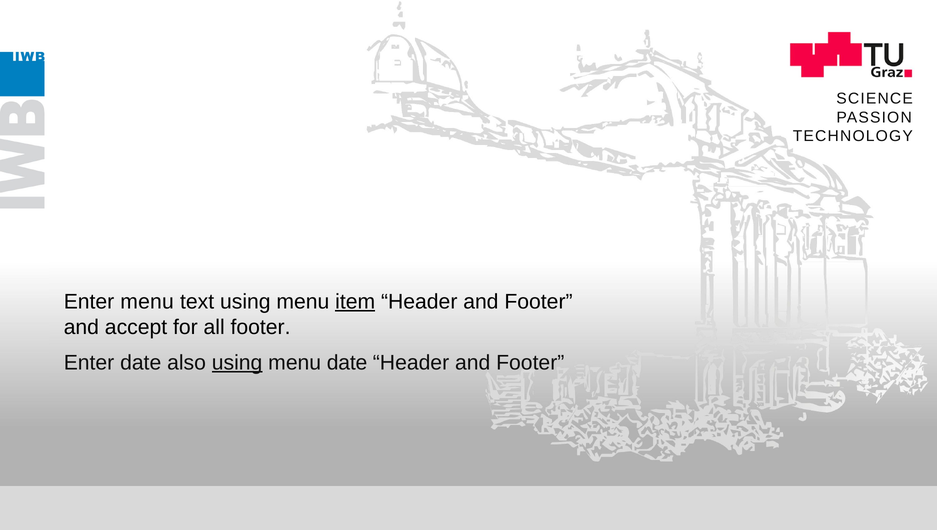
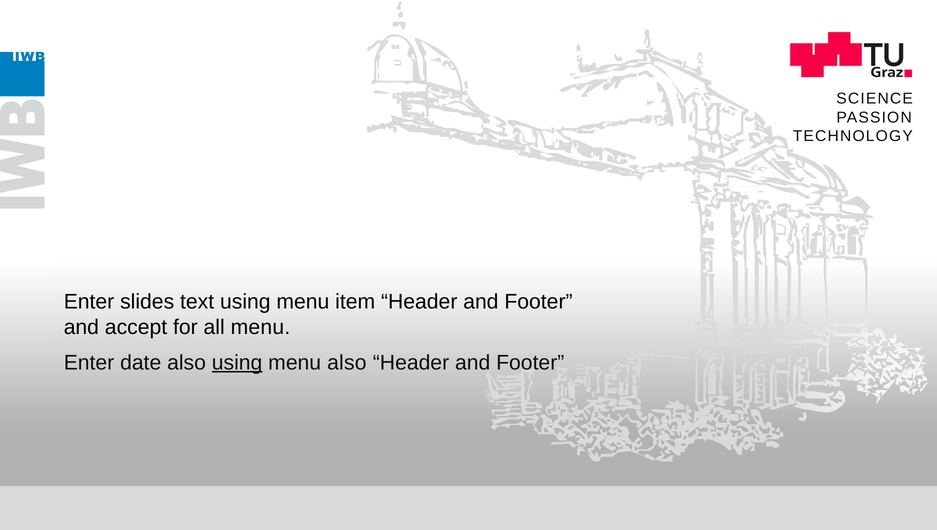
Enter menu: menu -> slides (147, 302)
item underline: present -> none (355, 302)
all footer: footer -> menu (260, 327)
menu date: date -> also (347, 363)
